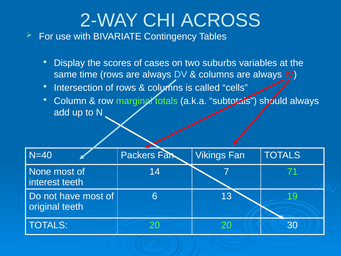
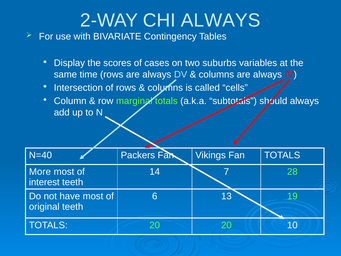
CHI ACROSS: ACROSS -> ALWAYS (221, 20)
None: None -> More (40, 171)
71: 71 -> 28 (292, 171)
30: 30 -> 10 (292, 225)
